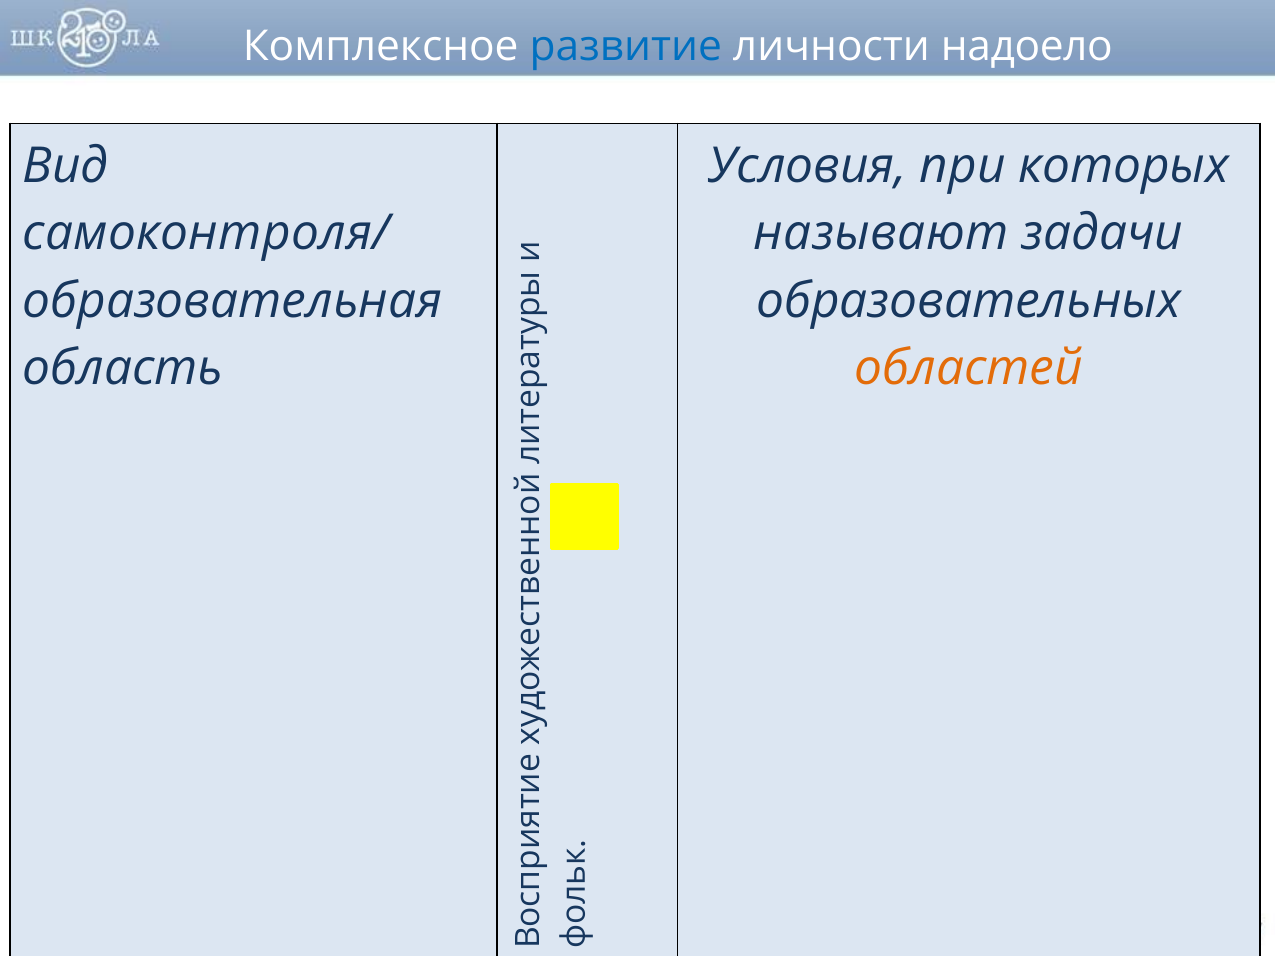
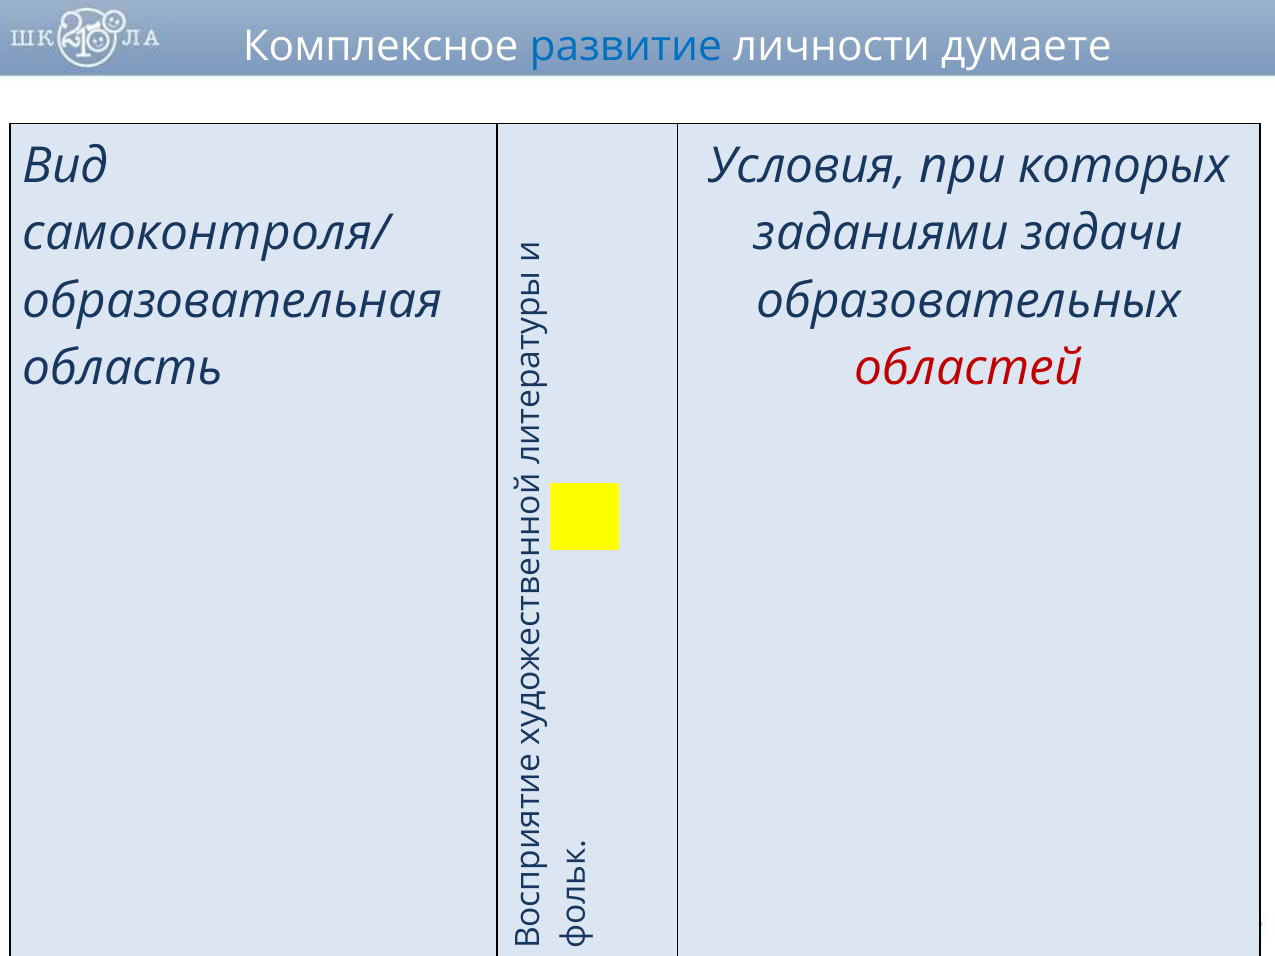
надоело: надоело -> думаете (1026, 47)
называют: называют -> заданиями (881, 234)
областей colour: orange -> red (969, 368)
